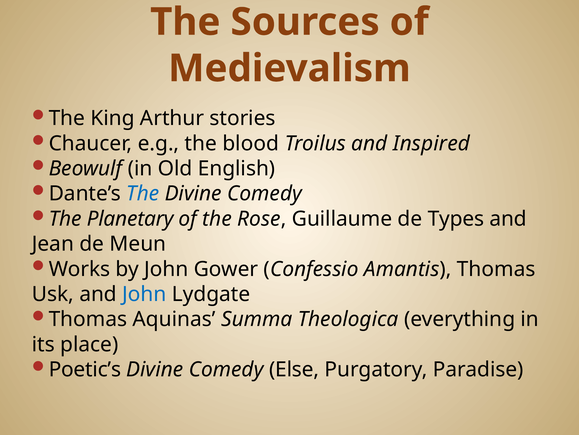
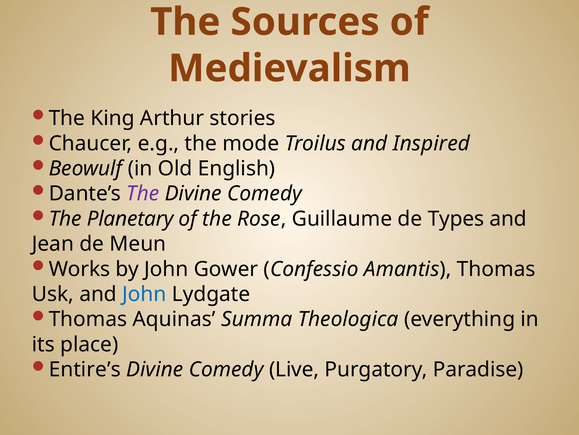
blood: blood -> mode (251, 143)
The colour: blue -> purple (143, 193)
Poetic’s: Poetic’s -> Entire’s (85, 369)
Else: Else -> Live (294, 369)
